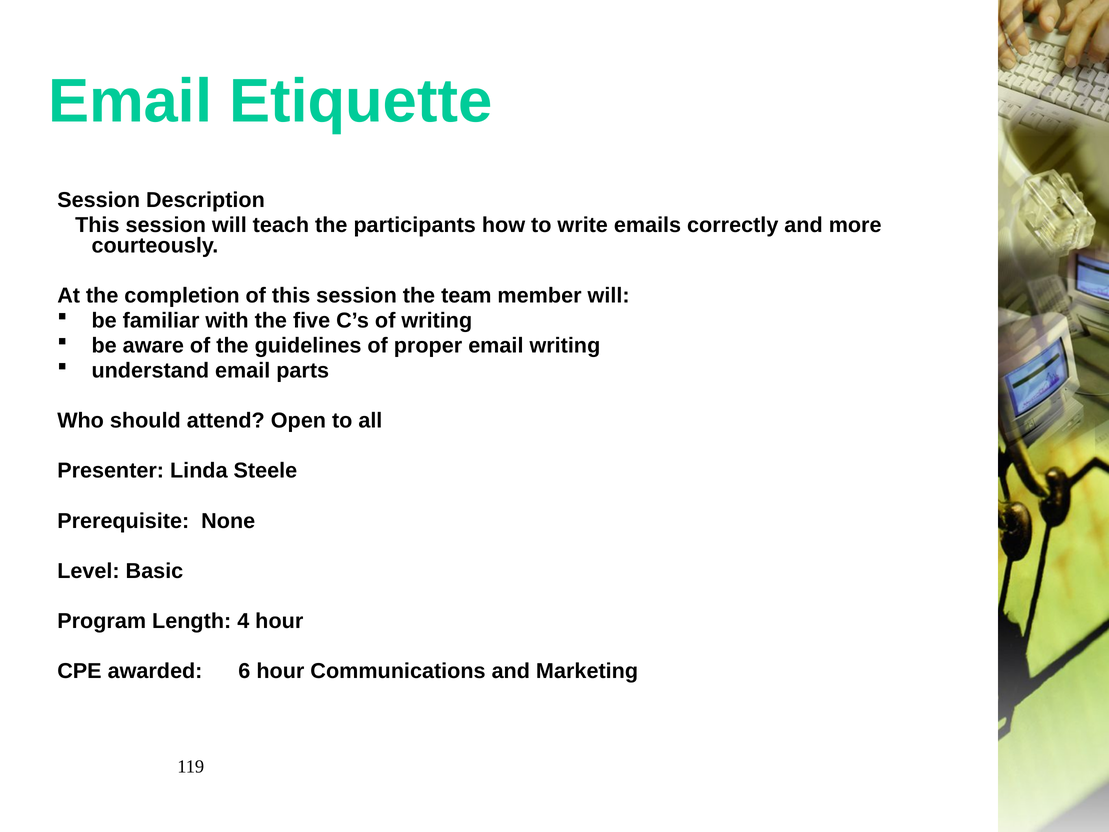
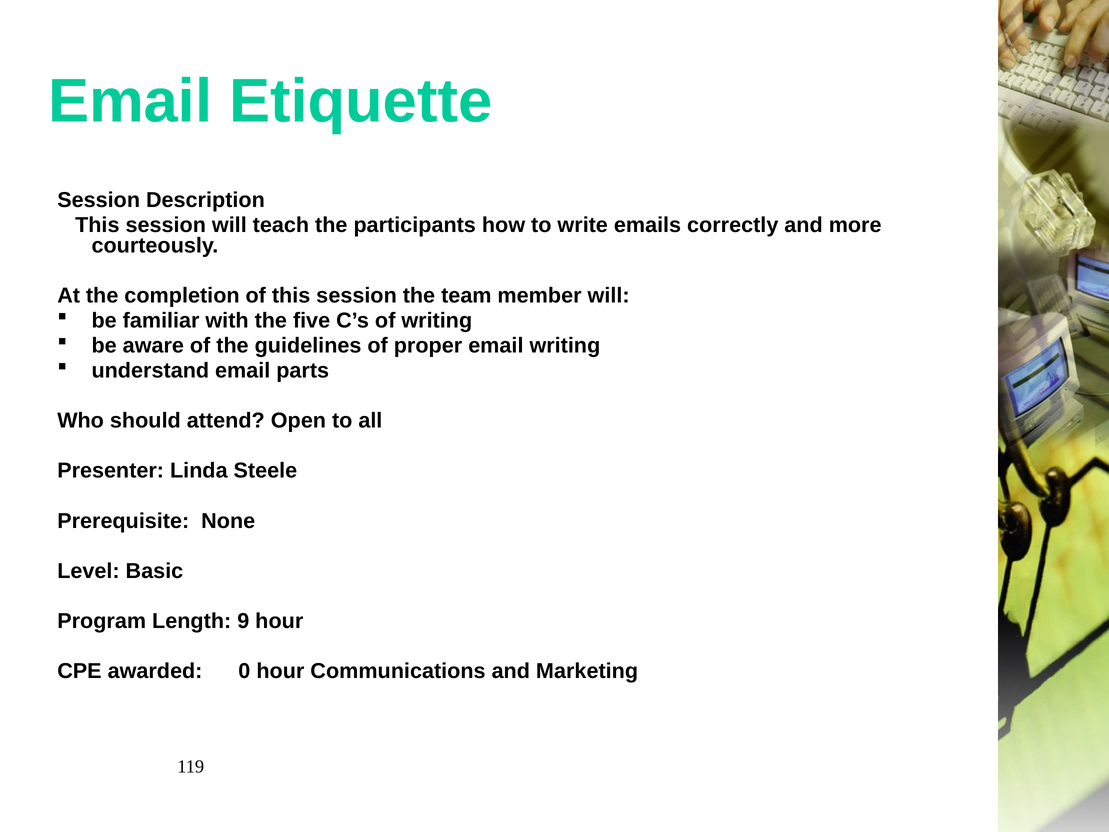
4: 4 -> 9 (243, 621)
6: 6 -> 0 (244, 671)
